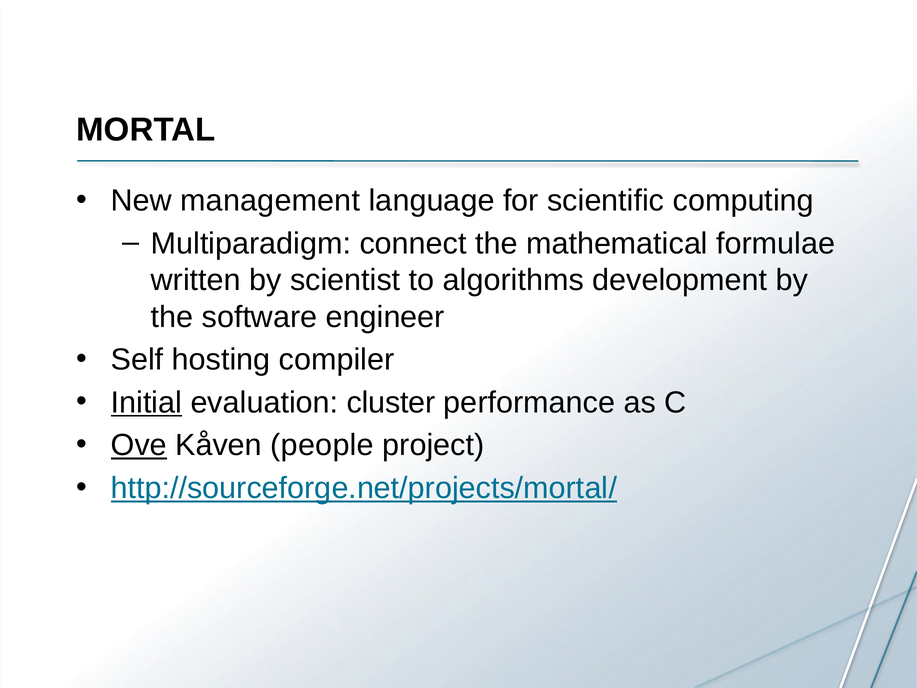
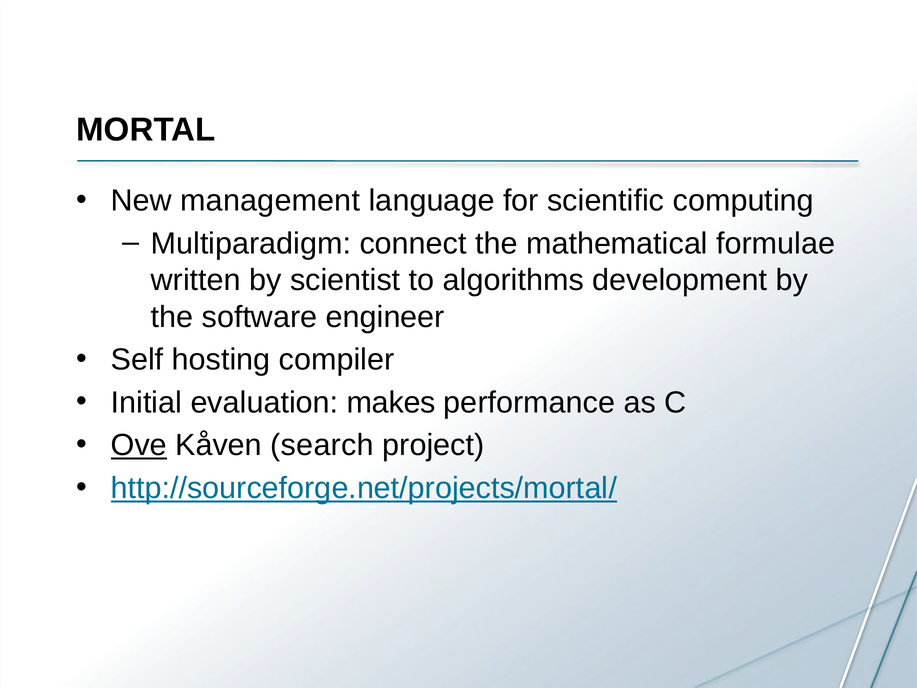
Initial underline: present -> none (146, 402)
cluster: cluster -> makes (391, 402)
people: people -> search (322, 445)
